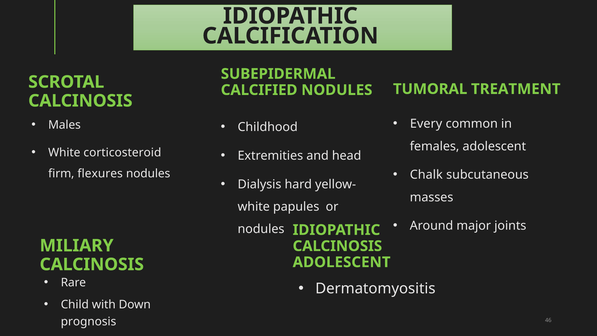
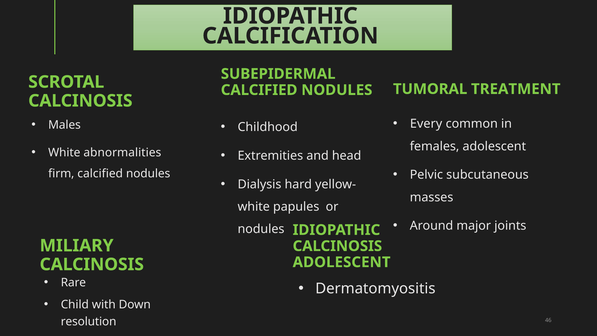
corticosteroid: corticosteroid -> abnormalities (122, 152)
Chalk: Chalk -> Pelvic (426, 175)
firm flexures: flexures -> calcified (100, 174)
prognosis: prognosis -> resolution (89, 321)
